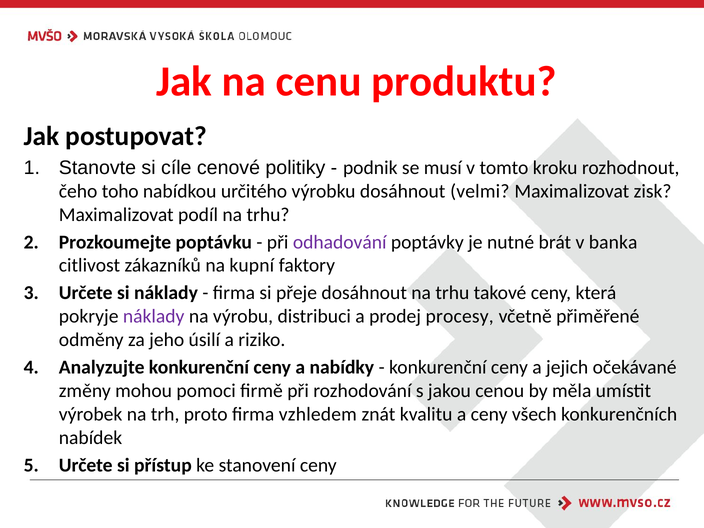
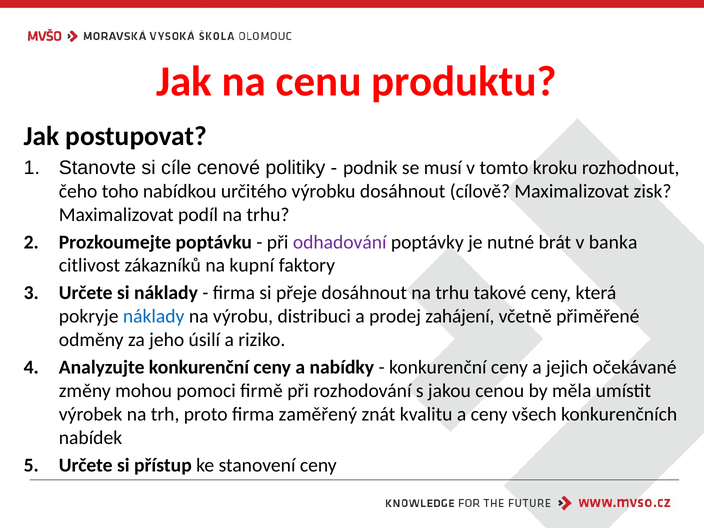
velmi: velmi -> cílově (480, 191)
náklady colour: purple -> blue (154, 316)
procesy: procesy -> zahájení (460, 316)
vzhledem: vzhledem -> zaměřený (318, 414)
